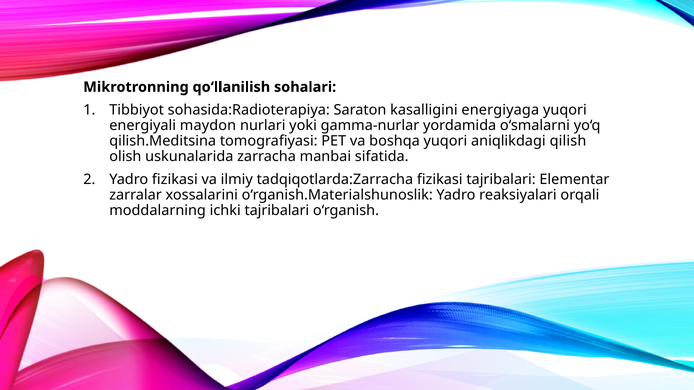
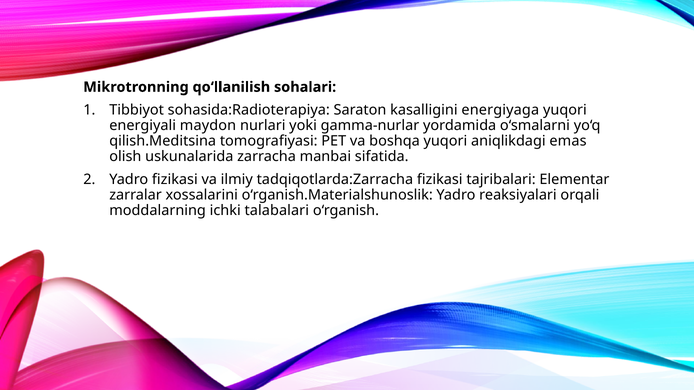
qilish: qilish -> emas (568, 141)
ichki tajribalari: tajribalari -> talabalari (277, 211)
